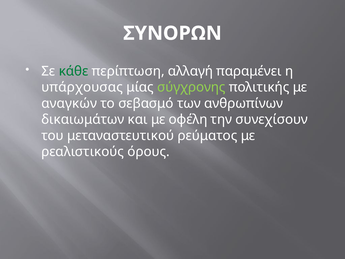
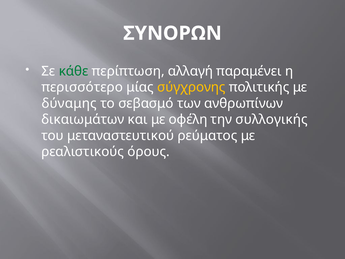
υπάρχουσας: υπάρχουσας -> περισσότερο (82, 87)
σύγχρονης colour: light green -> yellow (191, 87)
αναγκών: αναγκών -> δύναμης (69, 103)
συνεχίσουν: συνεχίσουν -> συλλογικής (272, 119)
